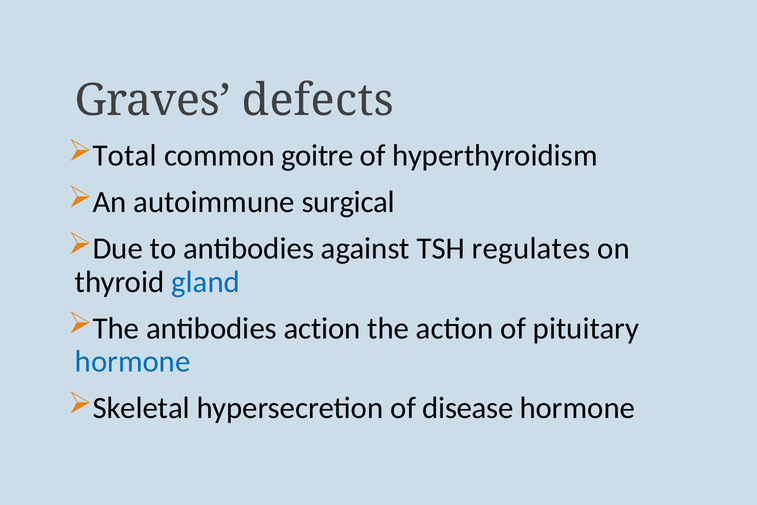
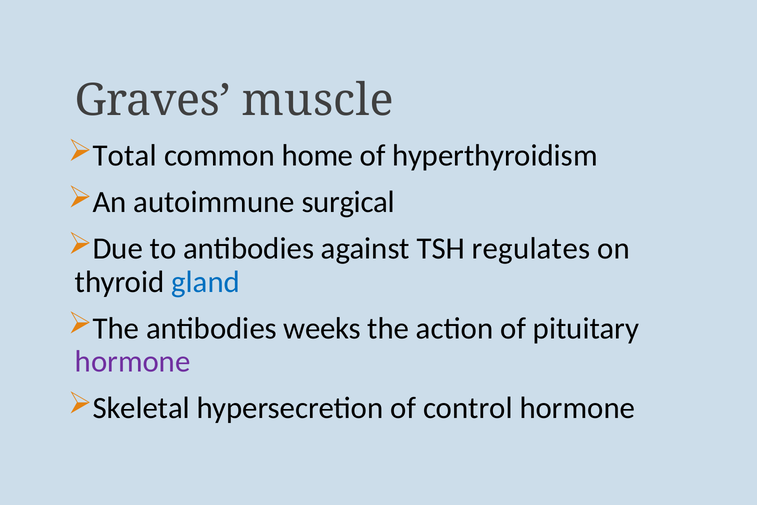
defects: defects -> muscle (318, 101)
goitre: goitre -> home (317, 156)
antibodies action: action -> weeks (322, 328)
hormone colour: blue -> purple (133, 361)
disease: disease -> control (468, 408)
